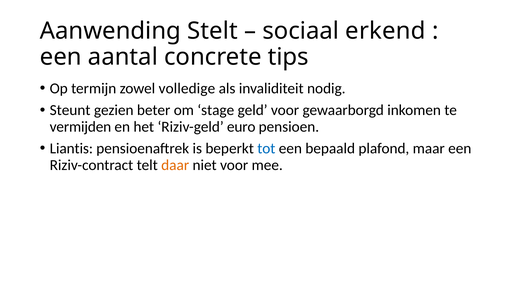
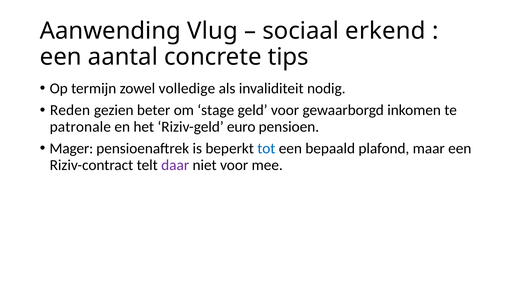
Stelt: Stelt -> Vlug (213, 31)
Steunt: Steunt -> Reden (70, 110)
vermijden: vermijden -> patronale (80, 127)
Liantis: Liantis -> Mager (71, 149)
daar colour: orange -> purple (175, 165)
